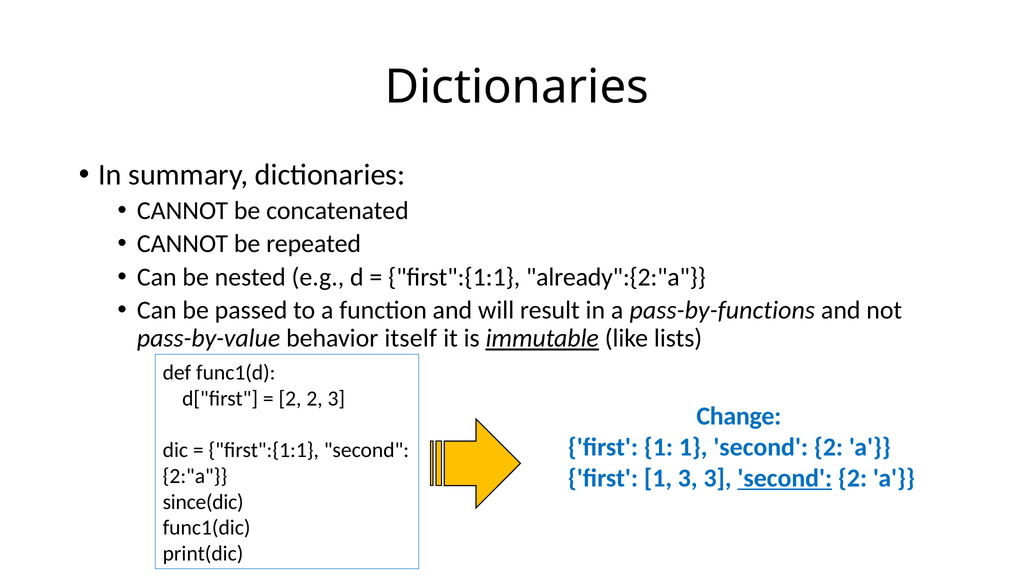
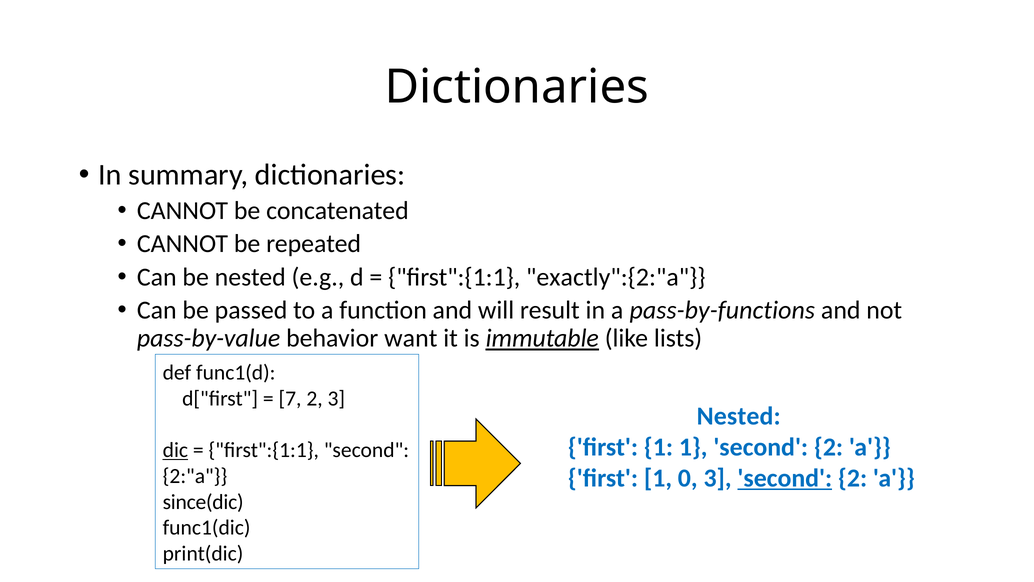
already":{2:"a: already":{2:"a -> exactly":{2:"a (616, 277)
itself: itself -> want (411, 338)
2: 2 -> 7 (290, 398)
Change: Change -> Nested (739, 416)
dic underline: none -> present (175, 450)
1 3: 3 -> 0 (688, 478)
